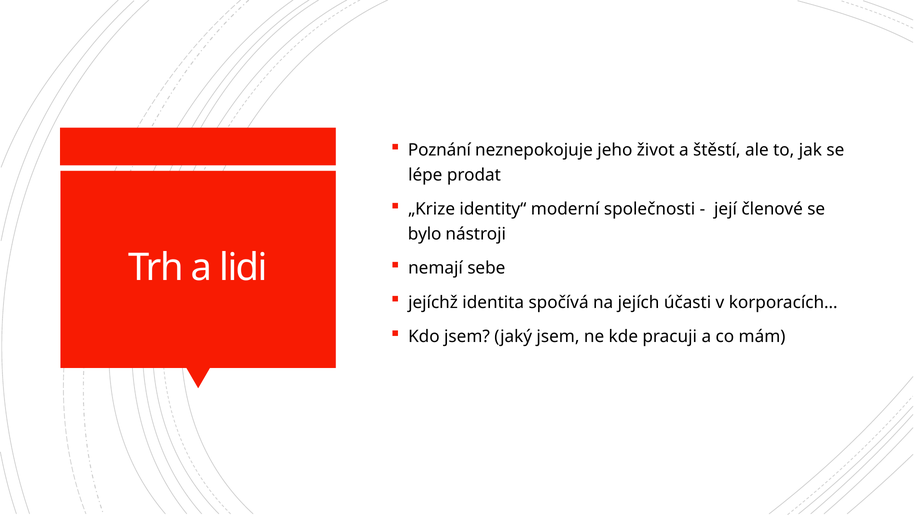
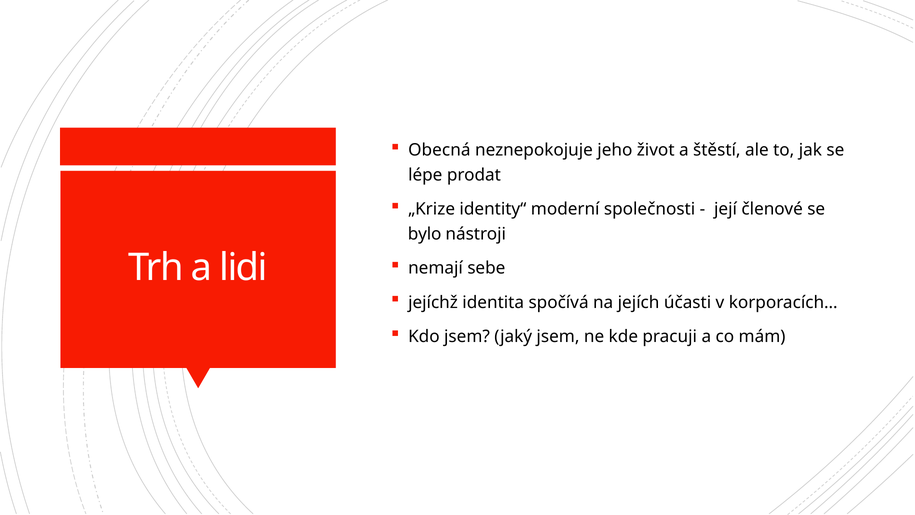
Poznání: Poznání -> Obecná (439, 150)
